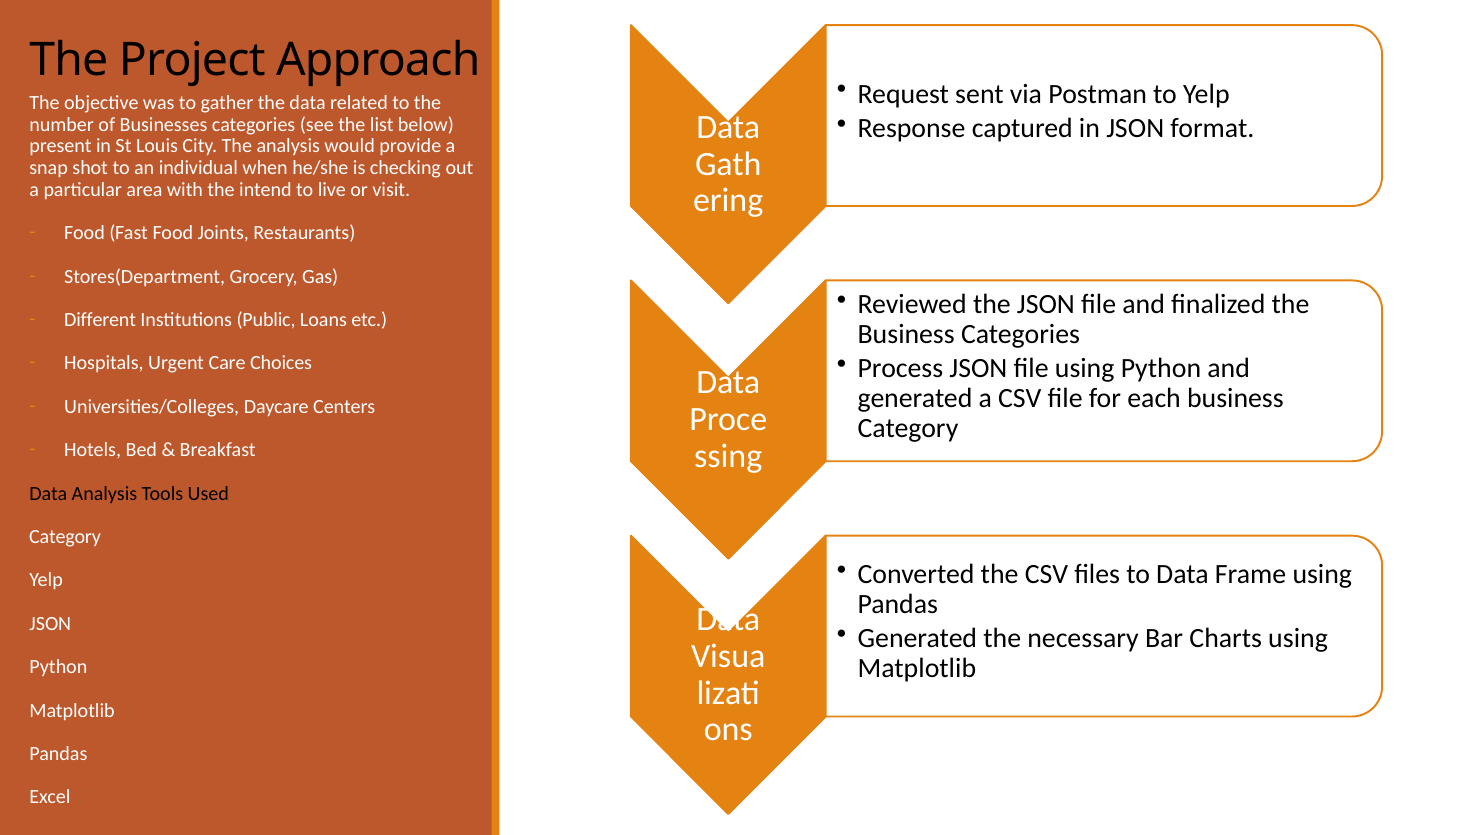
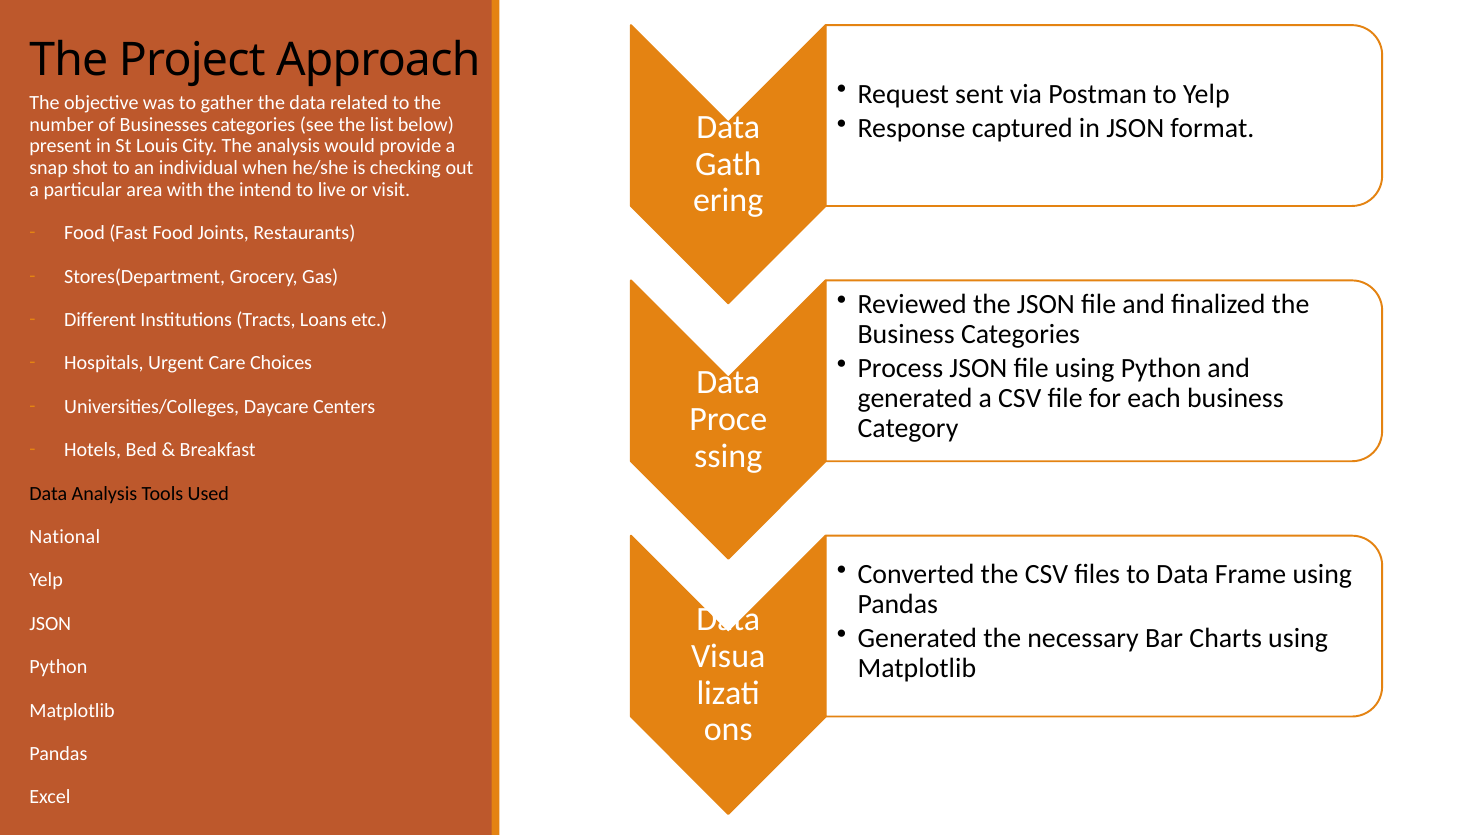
Public: Public -> Tracts (266, 320)
Category: Category -> National (65, 537)
